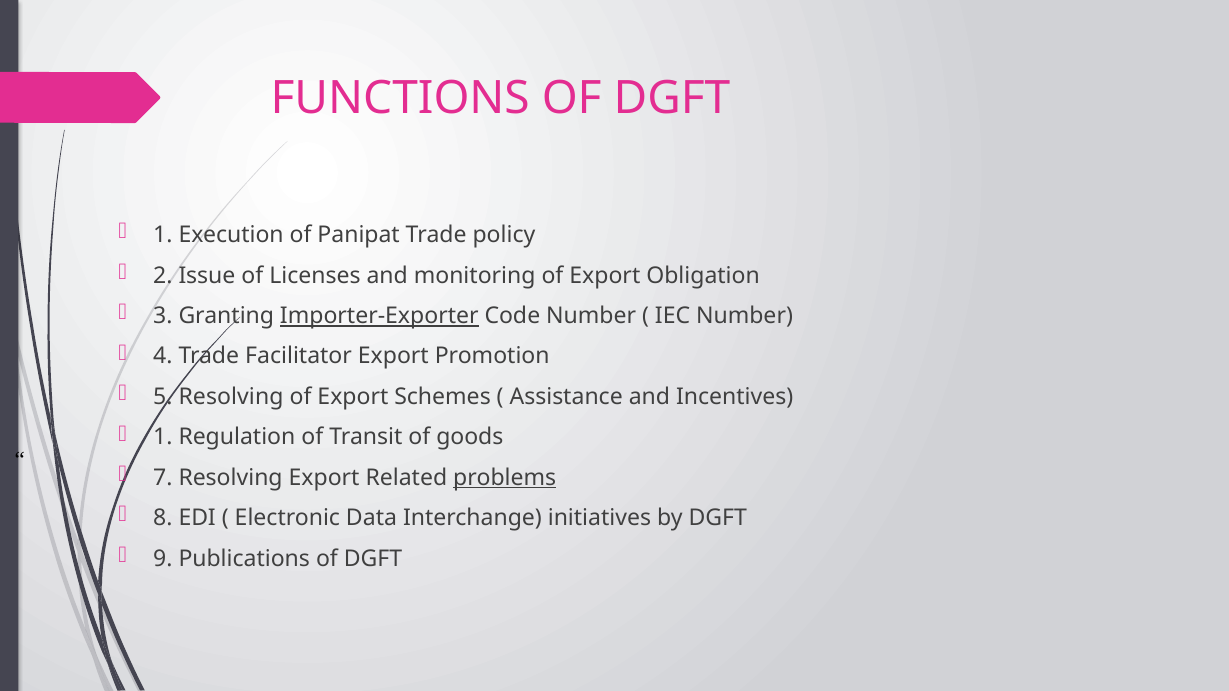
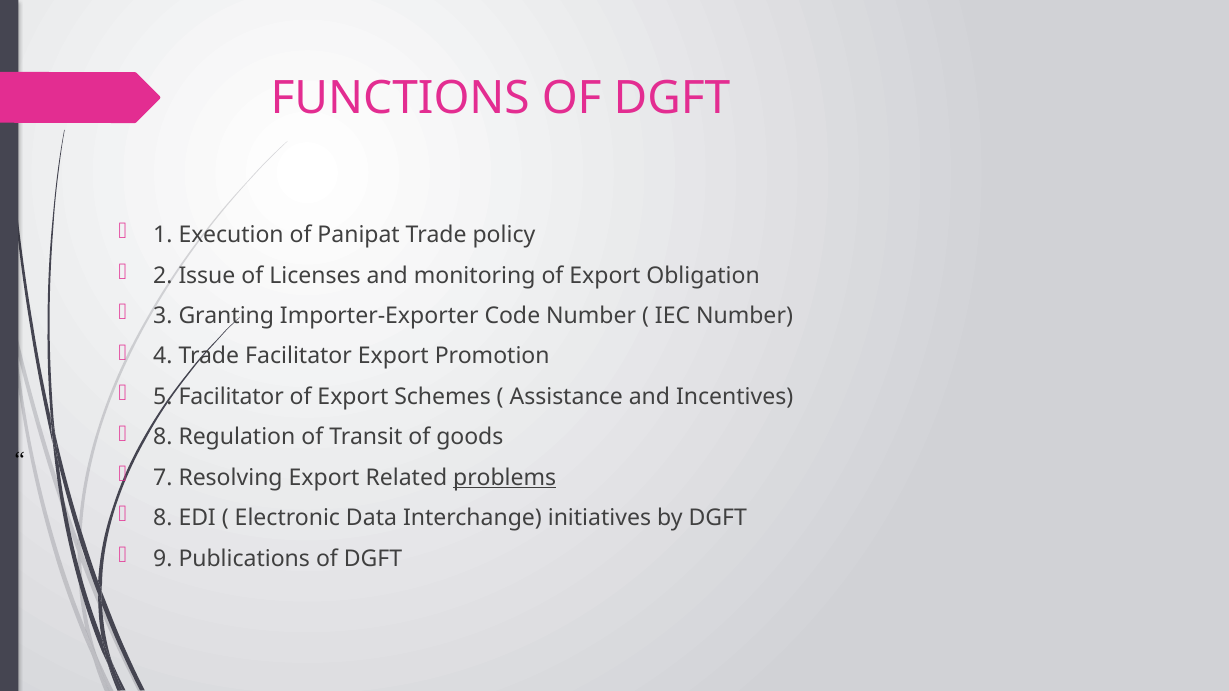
Importer-Exporter underline: present -> none (379, 316)
5 Resolving: Resolving -> Facilitator (231, 397)
1: 1 -> 8 (163, 437)
